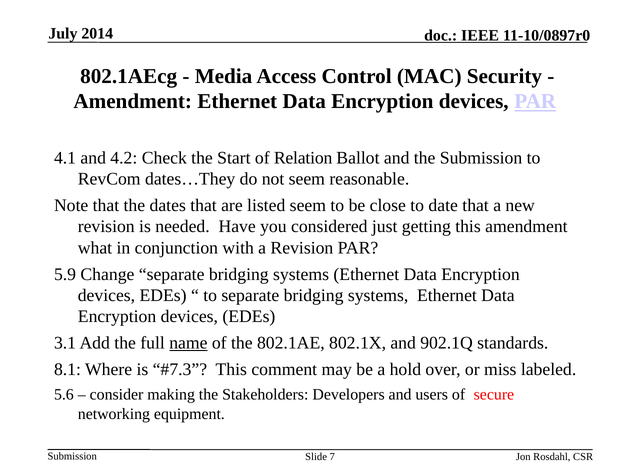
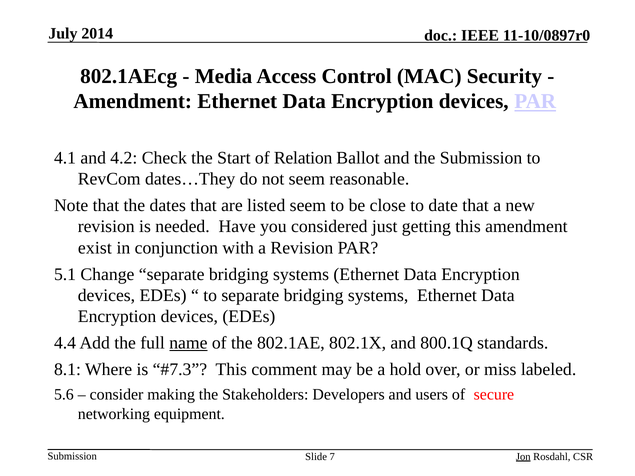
what: what -> exist (95, 248)
5.9: 5.9 -> 5.1 (65, 274)
3.1: 3.1 -> 4.4 (65, 343)
902.1Q: 902.1Q -> 800.1Q (447, 343)
Jon underline: none -> present (523, 457)
